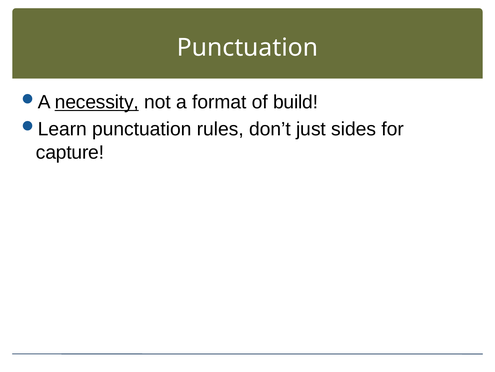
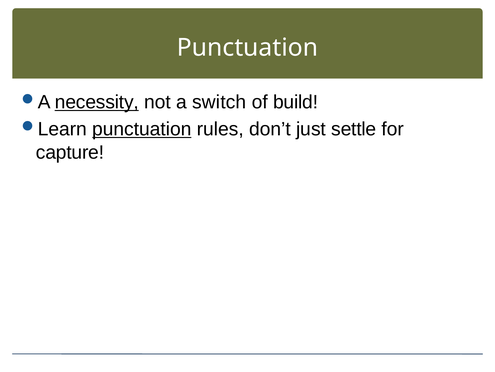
format: format -> switch (219, 102)
punctuation underline: none -> present (142, 129)
sides: sides -> settle (354, 129)
